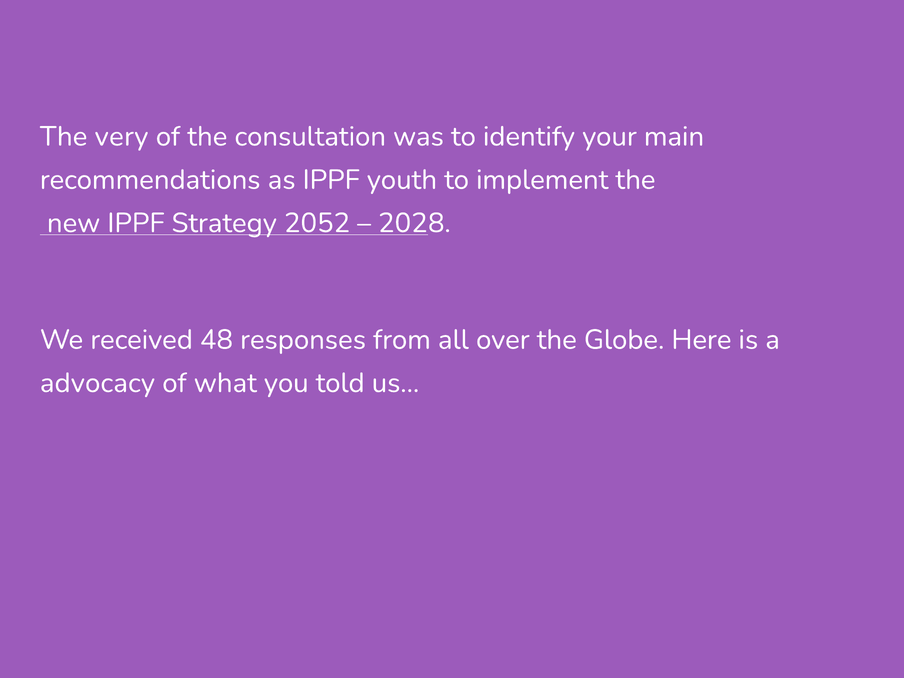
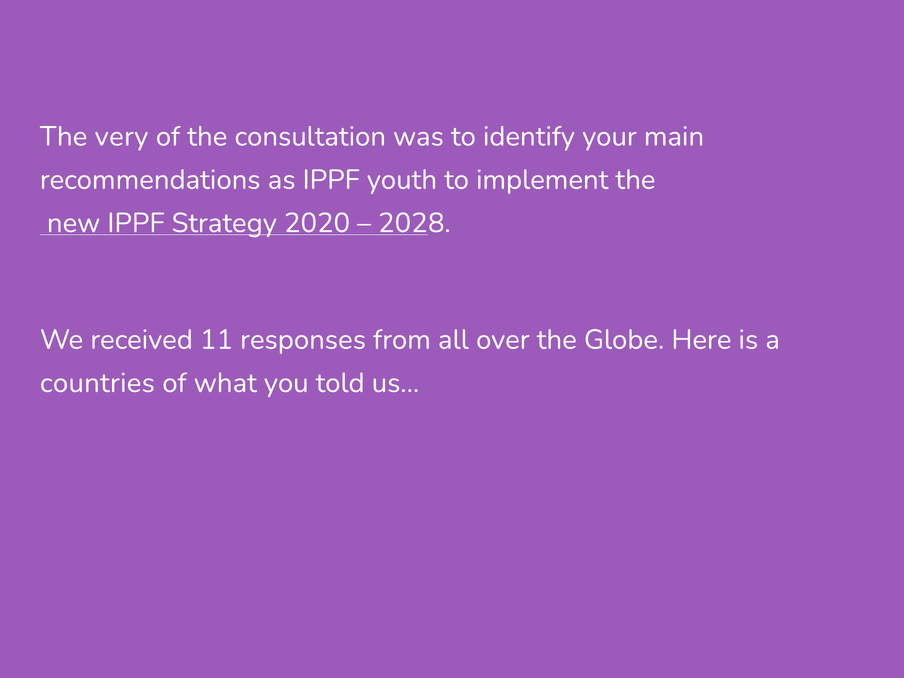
2052: 2052 -> 2020 (317, 223)
48: 48 -> 11 (216, 340)
advocacy: advocacy -> countries (97, 383)
